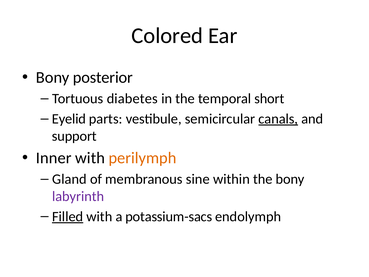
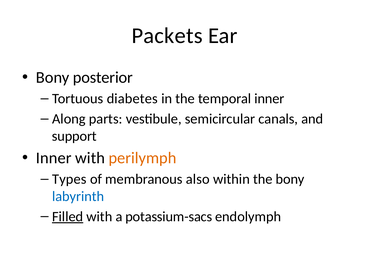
Colored: Colored -> Packets (167, 36)
temporal short: short -> inner (269, 99)
Eyelid: Eyelid -> Along (69, 119)
canals underline: present -> none (278, 119)
Gland: Gland -> Types (69, 179)
sine: sine -> also (198, 179)
labyrinth colour: purple -> blue (78, 196)
